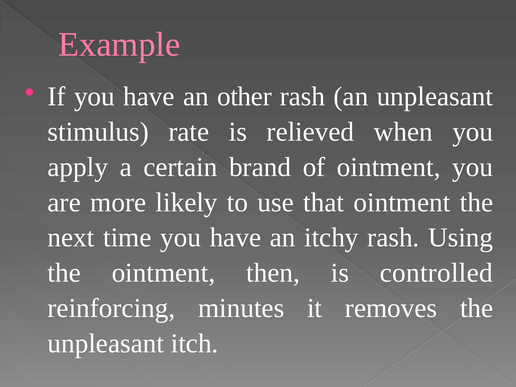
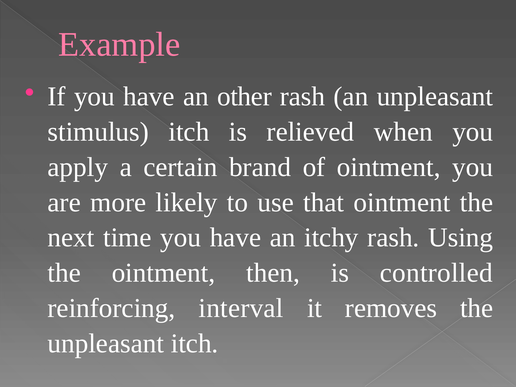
stimulus rate: rate -> itch (189, 132)
minutes: minutes -> interval (241, 308)
